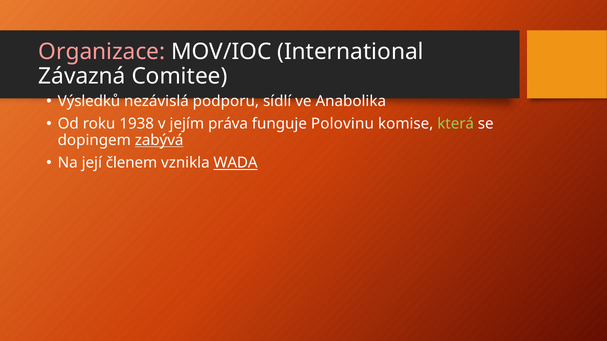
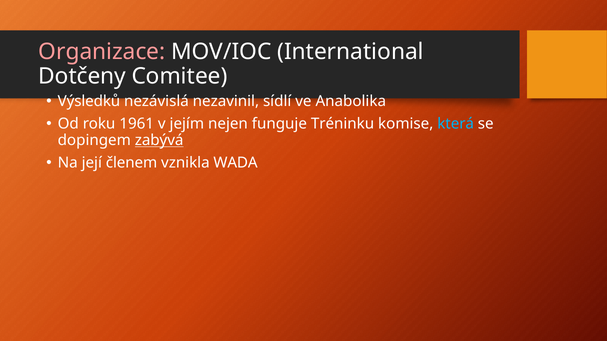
Závazná: Závazná -> Dotčeny (82, 77)
podporu: podporu -> nezavinil (226, 101)
1938: 1938 -> 1961 (137, 124)
práva: práva -> nejen (228, 124)
Polovinu: Polovinu -> Tréninku (343, 124)
která colour: light green -> light blue (456, 124)
WADA underline: present -> none (236, 163)
